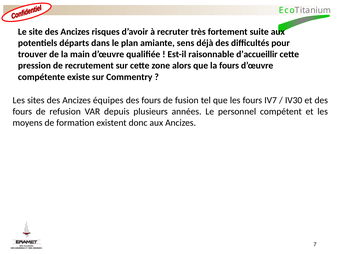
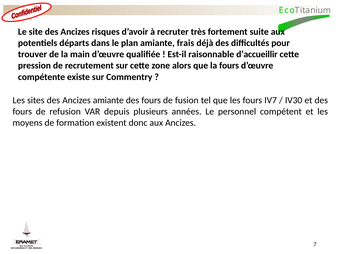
sens: sens -> frais (186, 43)
Ancizes équipes: équipes -> amiante (108, 100)
